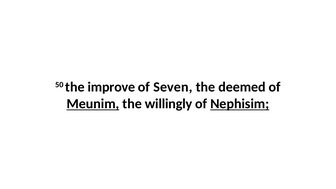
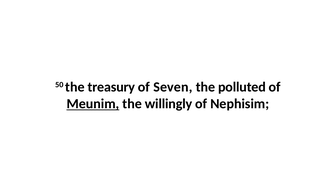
improve: improve -> treasury (111, 87)
deemed: deemed -> polluted (242, 87)
Nephisim underline: present -> none (240, 104)
